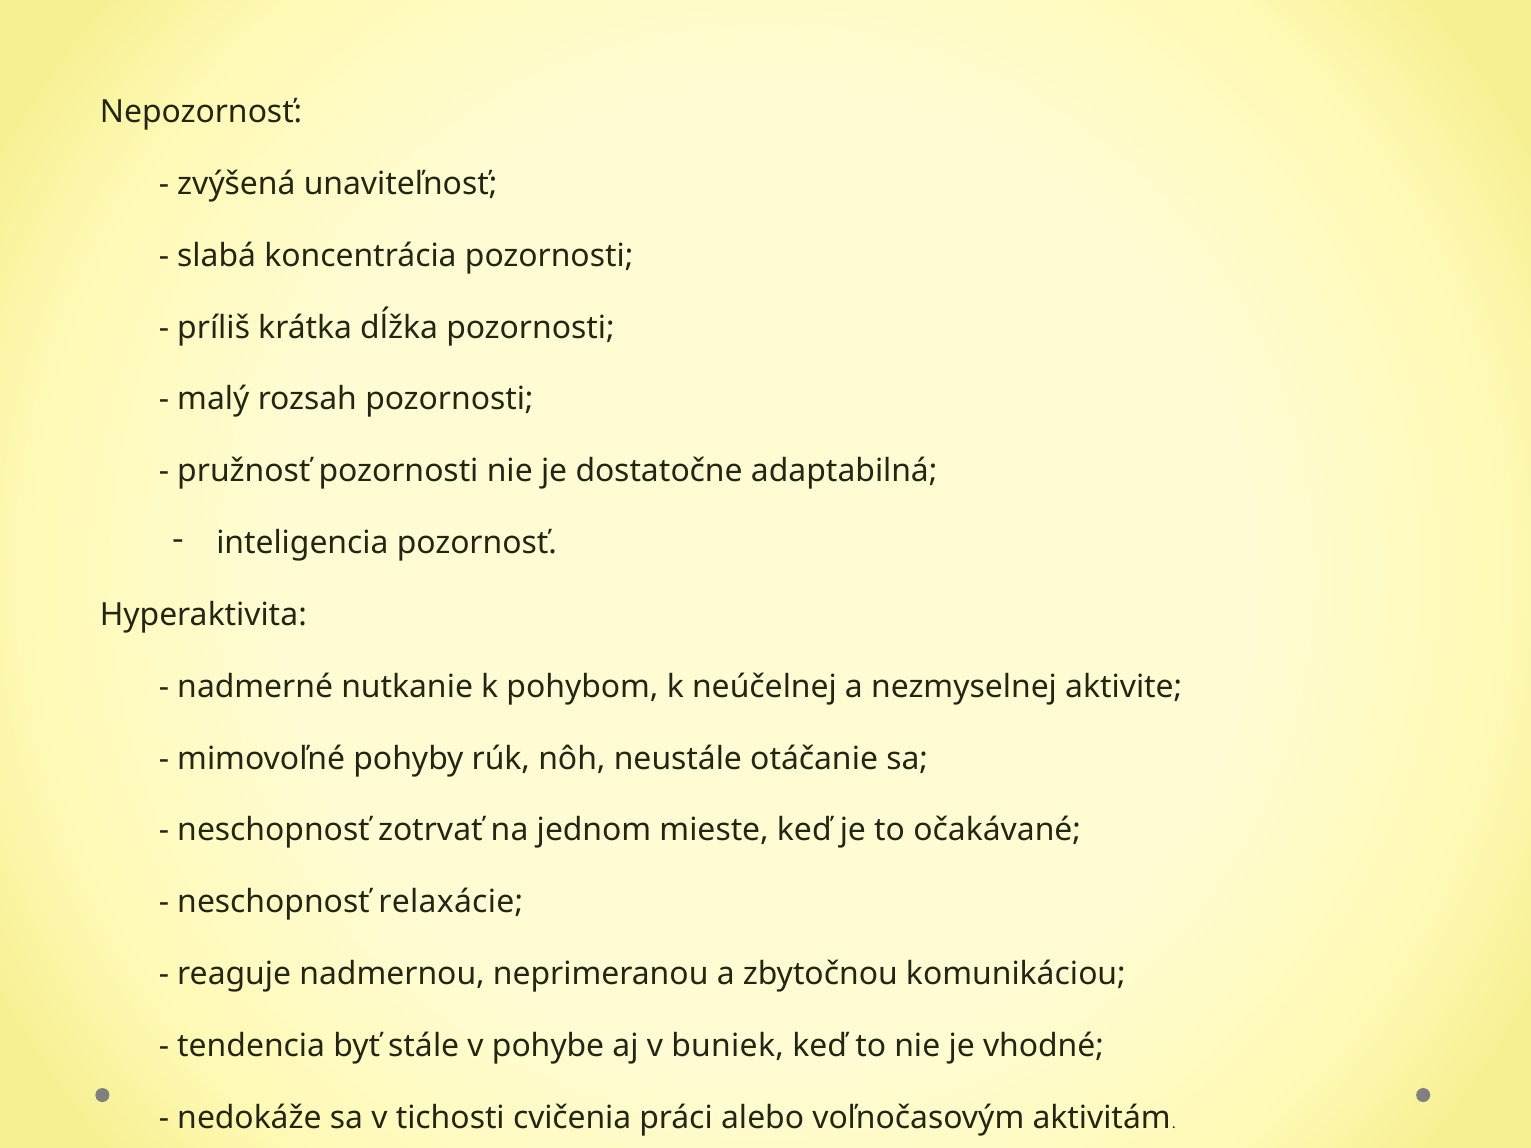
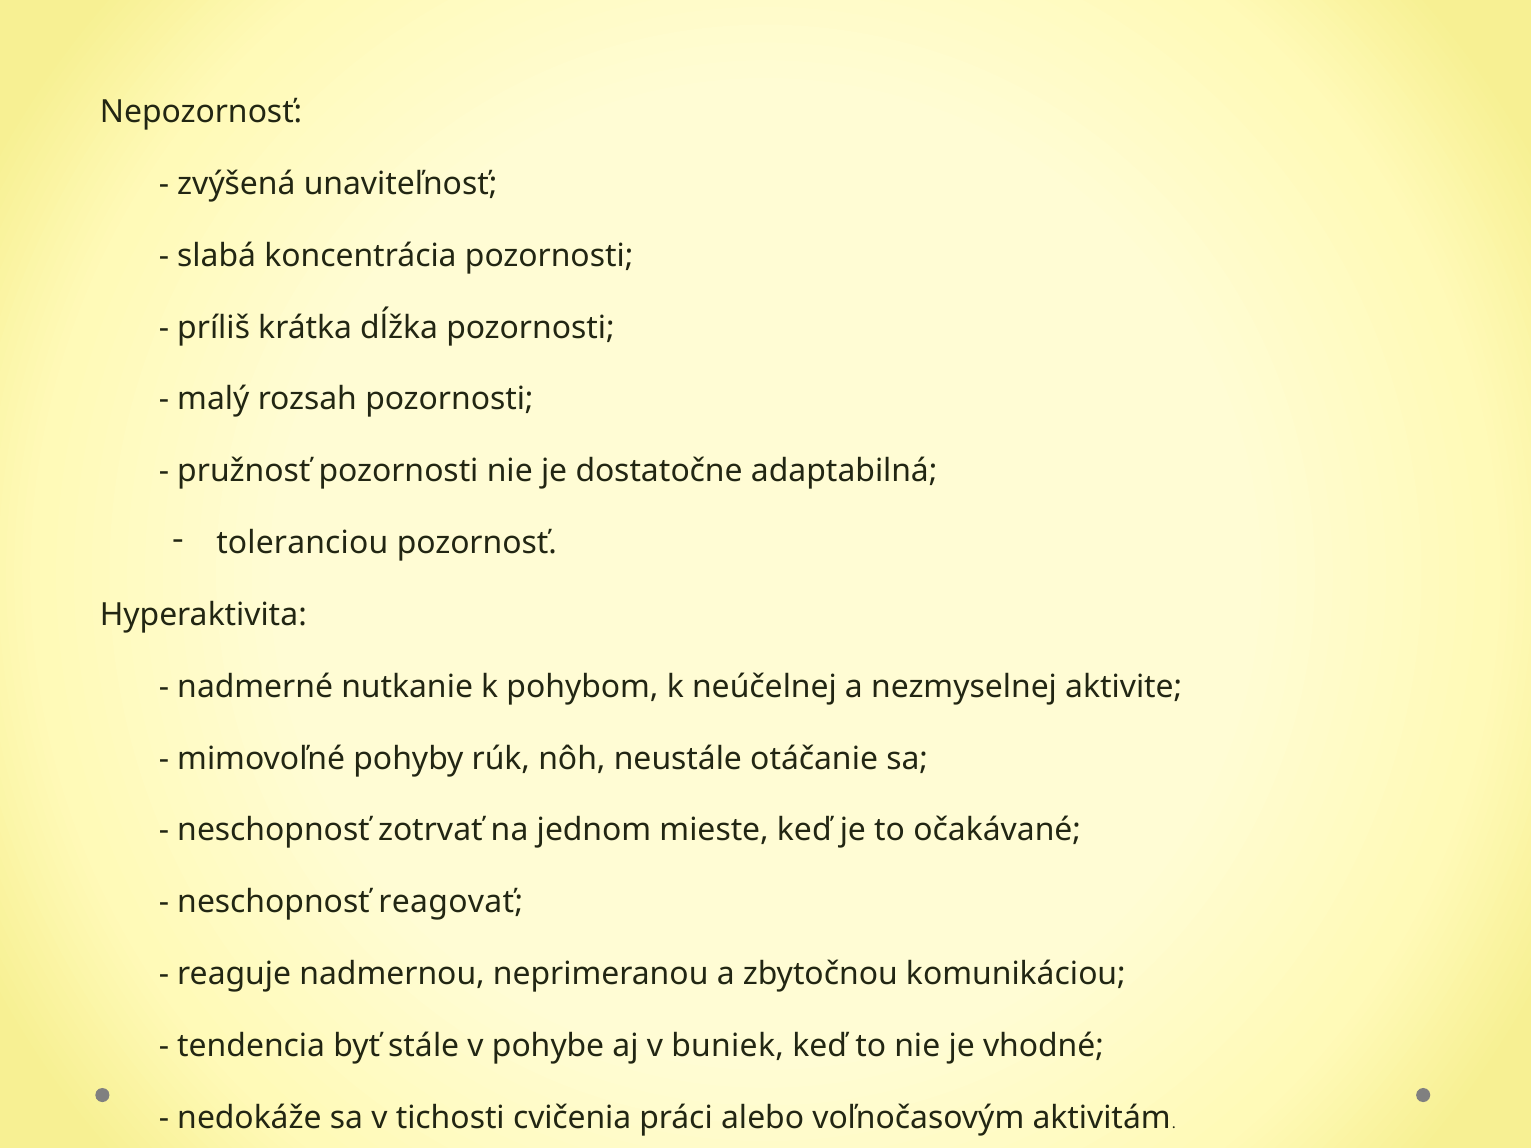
inteligencia: inteligencia -> toleranciou (302, 543)
relaxácie: relaxácie -> reagovať (451, 902)
